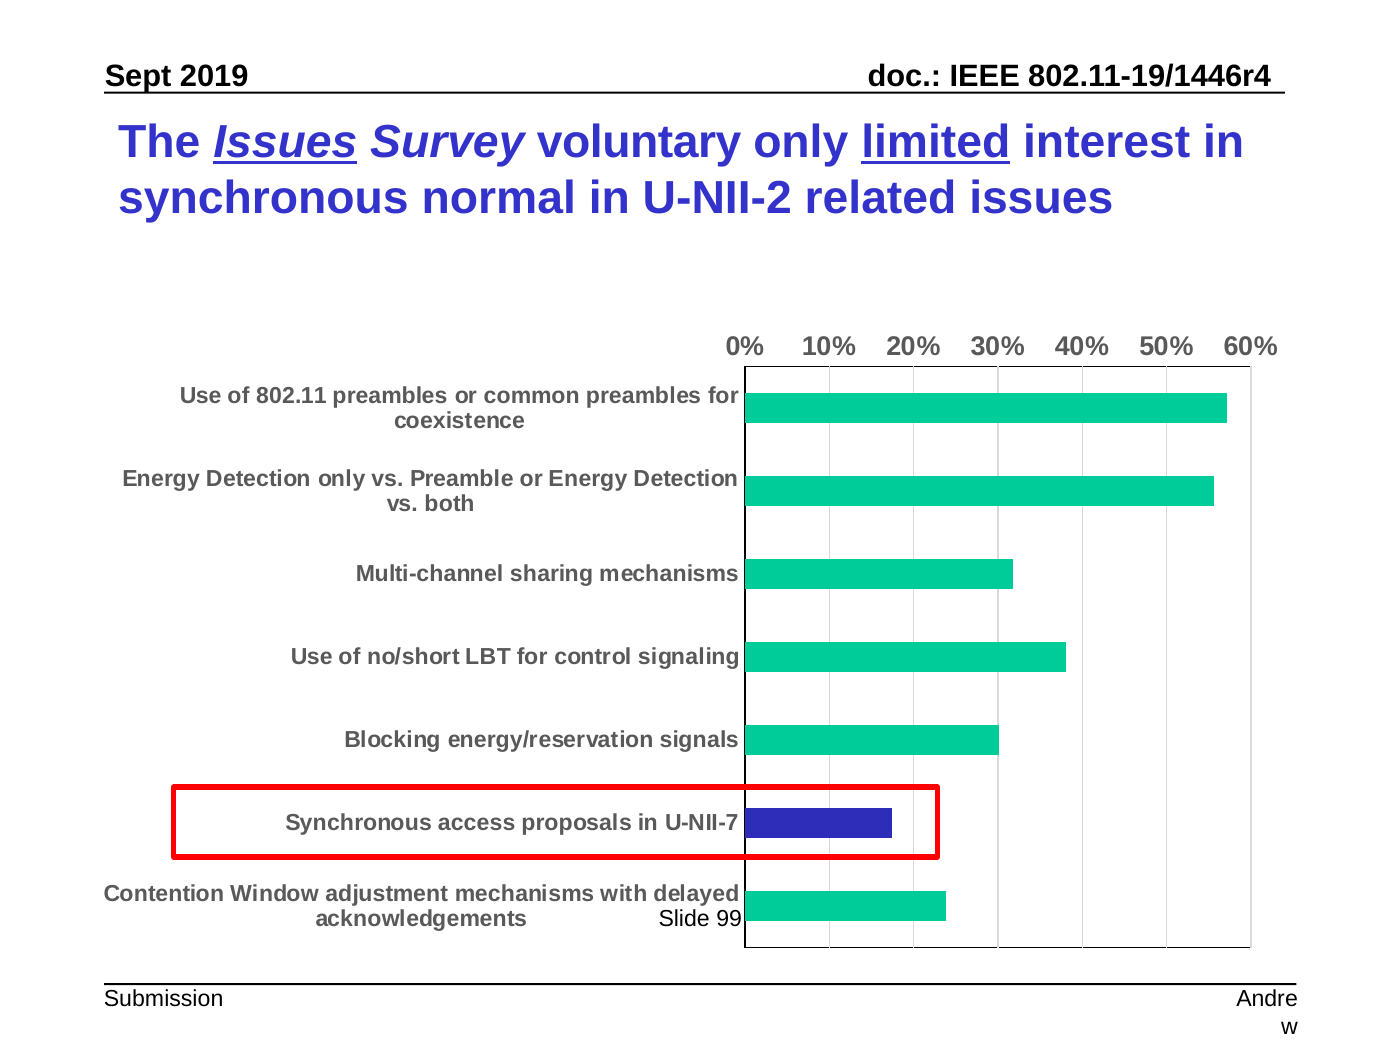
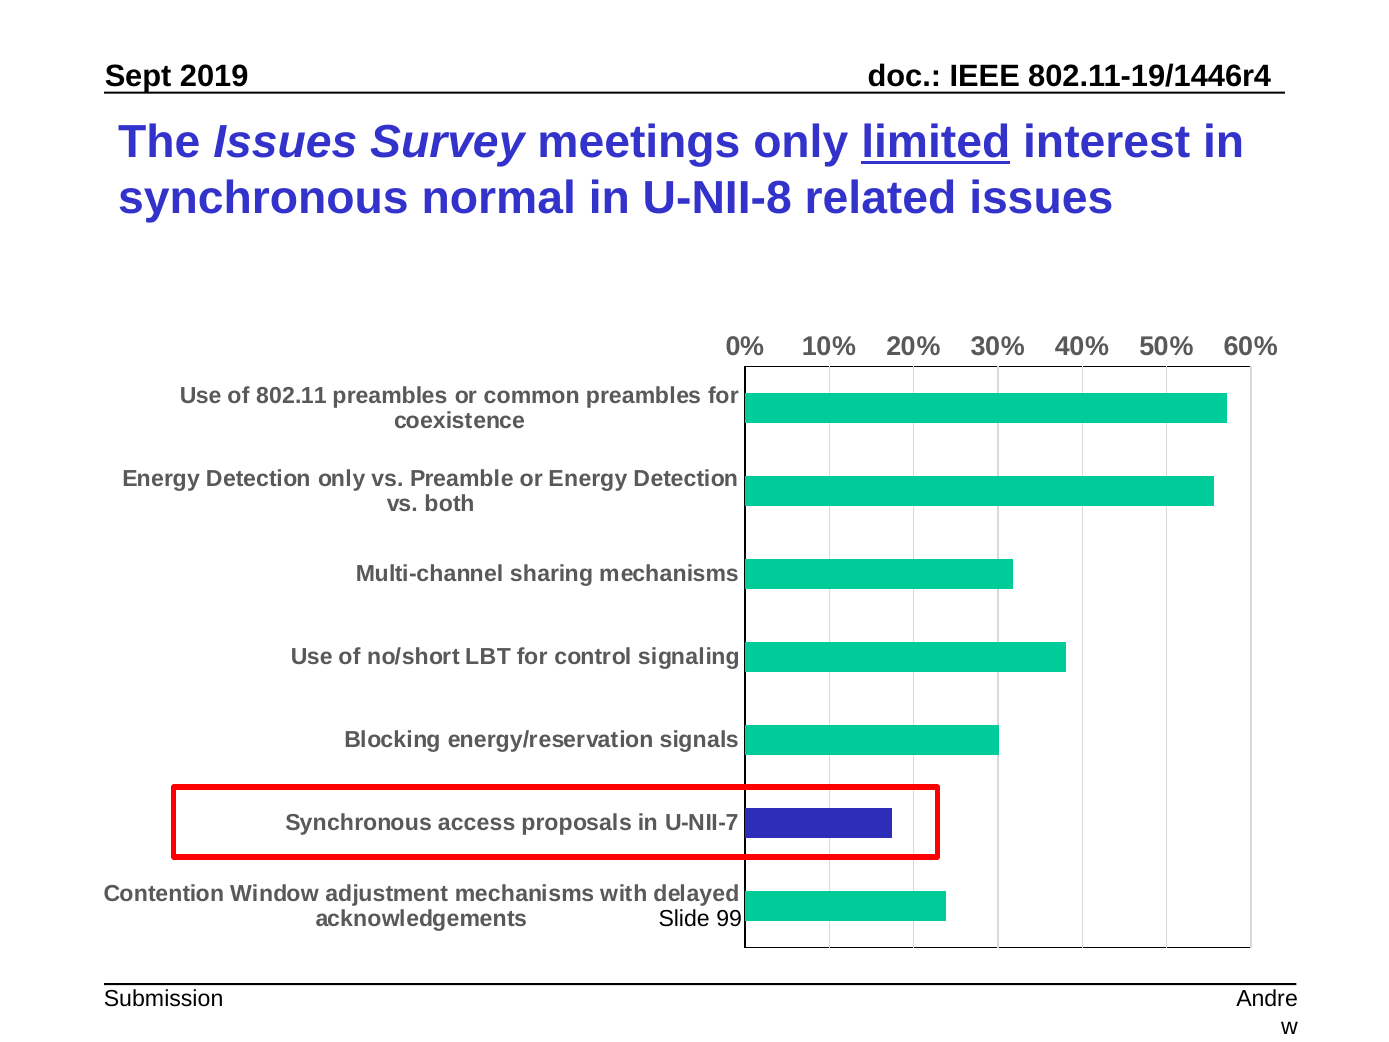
Issues underline: present -> none (285, 142)
voluntary: voluntary -> meetings (639, 142)
U-NII-2: U-NII-2 -> U-NII-8 (717, 198)
